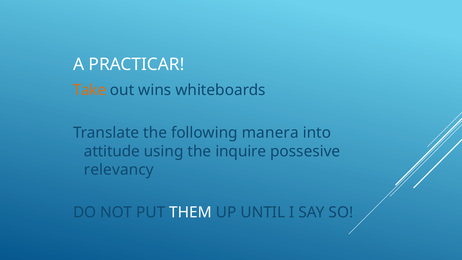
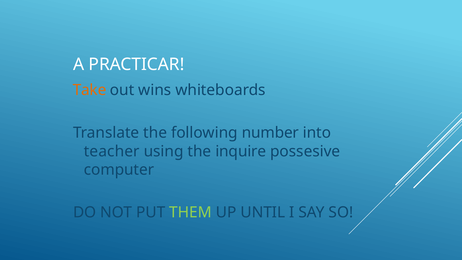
manera: manera -> number (270, 133)
attitude: attitude -> teacher (112, 151)
relevancy: relevancy -> computer (119, 170)
THEM colour: white -> light green (191, 212)
